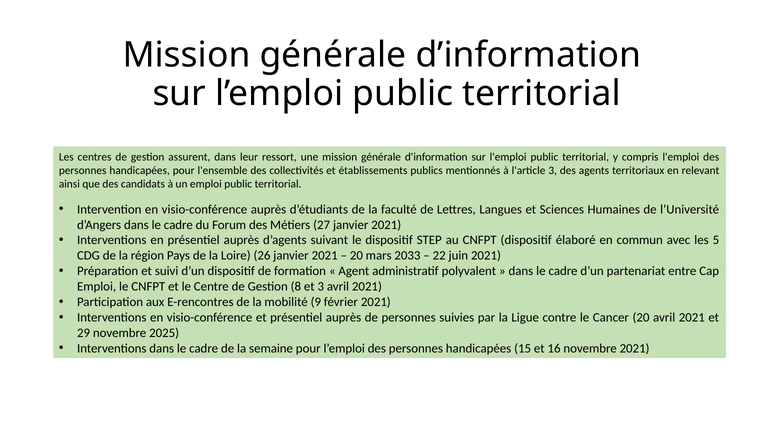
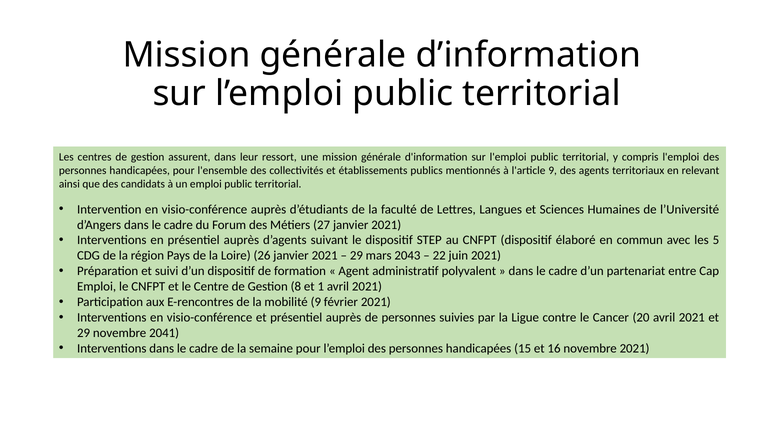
l'article 3: 3 -> 9 (553, 171)
20: 20 -> 29 (356, 256)
2033: 2033 -> 2043 (407, 256)
et 3: 3 -> 1 (321, 287)
2025: 2025 -> 2041 (164, 333)
